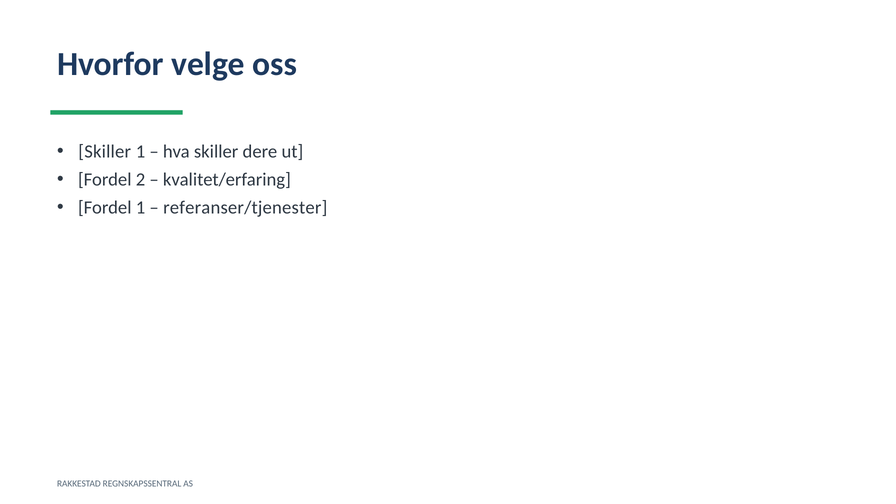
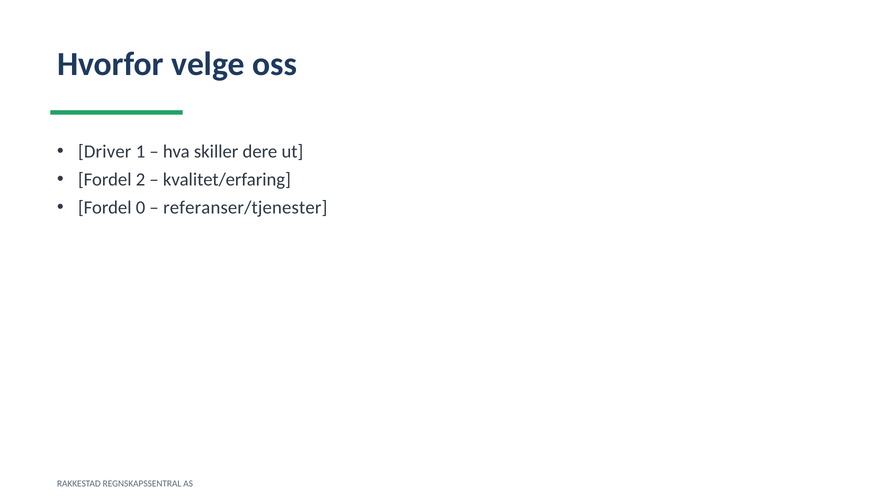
Skiller: Skiller -> Driver (105, 152)
Fordel 1: 1 -> 0 (141, 208)
